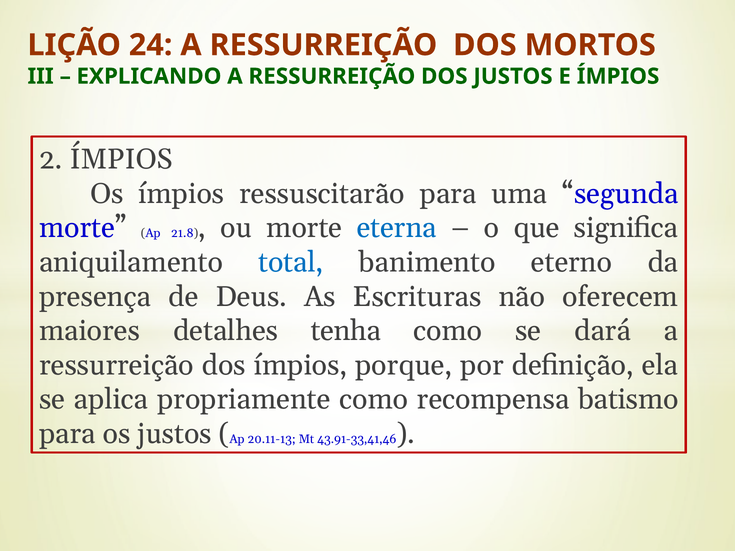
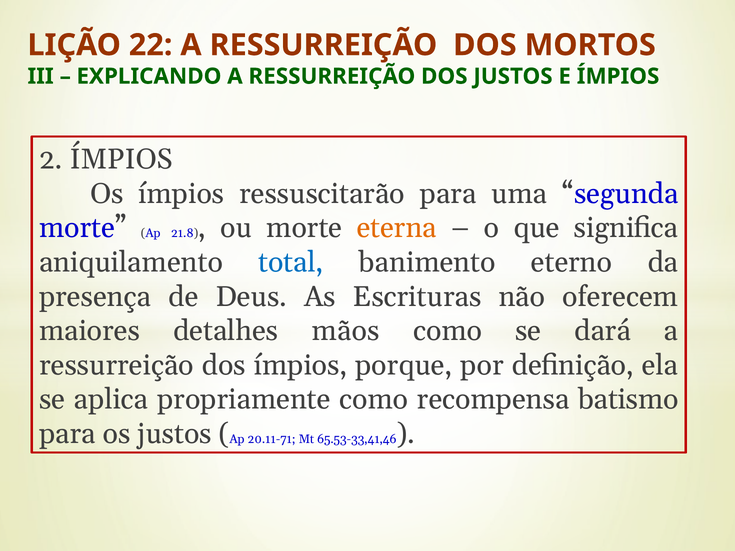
24: 24 -> 22 (151, 45)
eterna colour: blue -> orange (397, 228)
tenha: tenha -> mãos (346, 331)
20.11-13: 20.11-13 -> 20.11-71 (272, 439)
43.91-33,41,46: 43.91-33,41,46 -> 65.53-33,41,46 (357, 439)
